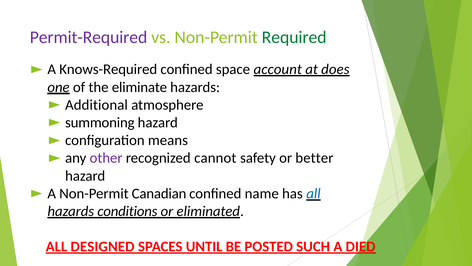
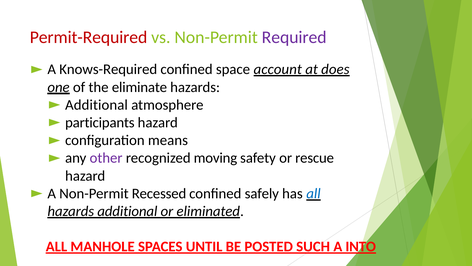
Permit-Required colour: purple -> red (89, 37)
Required colour: green -> purple (294, 37)
summoning: summoning -> participants (100, 122)
cannot: cannot -> moving (215, 158)
better: better -> rescue (315, 158)
Canadian: Canadian -> Recessed (159, 193)
name: name -> safely (262, 193)
hazards conditions: conditions -> additional (127, 211)
DESIGNED: DESIGNED -> MANHOLE (103, 246)
DIED: DIED -> INTO (361, 246)
